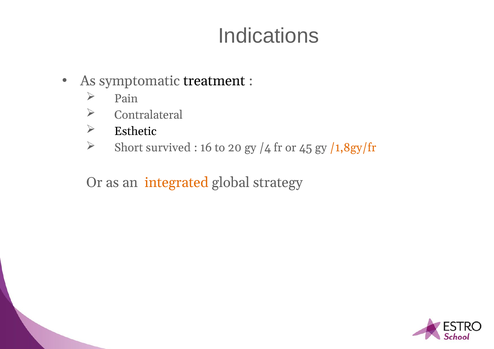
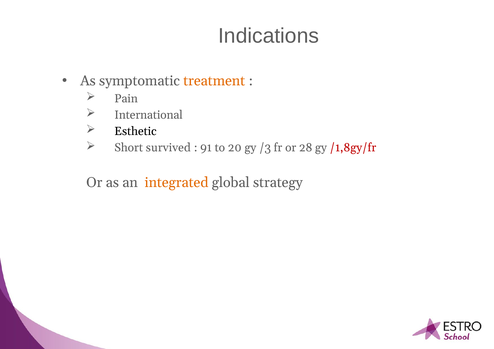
treatment colour: black -> orange (214, 81)
Contralateral: Contralateral -> International (149, 115)
16: 16 -> 91 (206, 148)
/4: /4 -> /3 (265, 148)
45: 45 -> 28 (306, 148)
/1,8gy/fr colour: orange -> red (353, 148)
